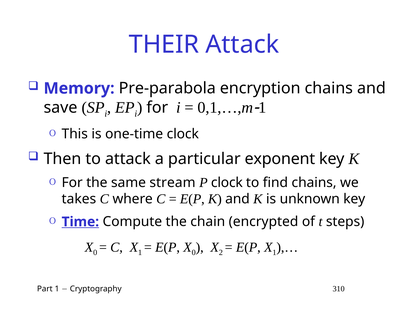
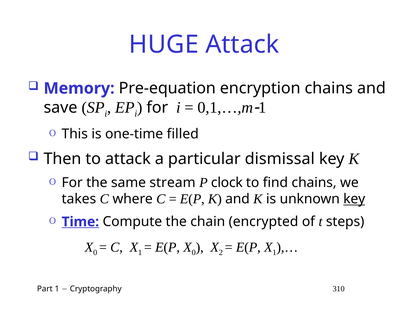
THEIR: THEIR -> HUGE (164, 45)
Pre-parabola: Pre-parabola -> Pre-equation (167, 88)
one-time clock: clock -> filled (183, 134)
exponent: exponent -> dismissal (280, 159)
key underline: none -> present (354, 199)
